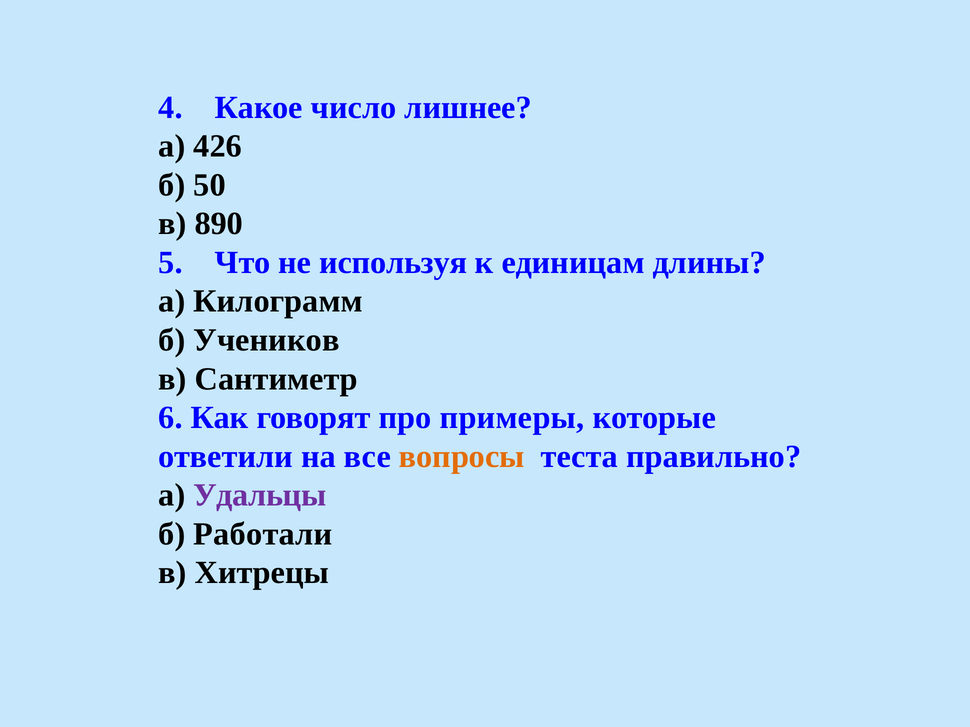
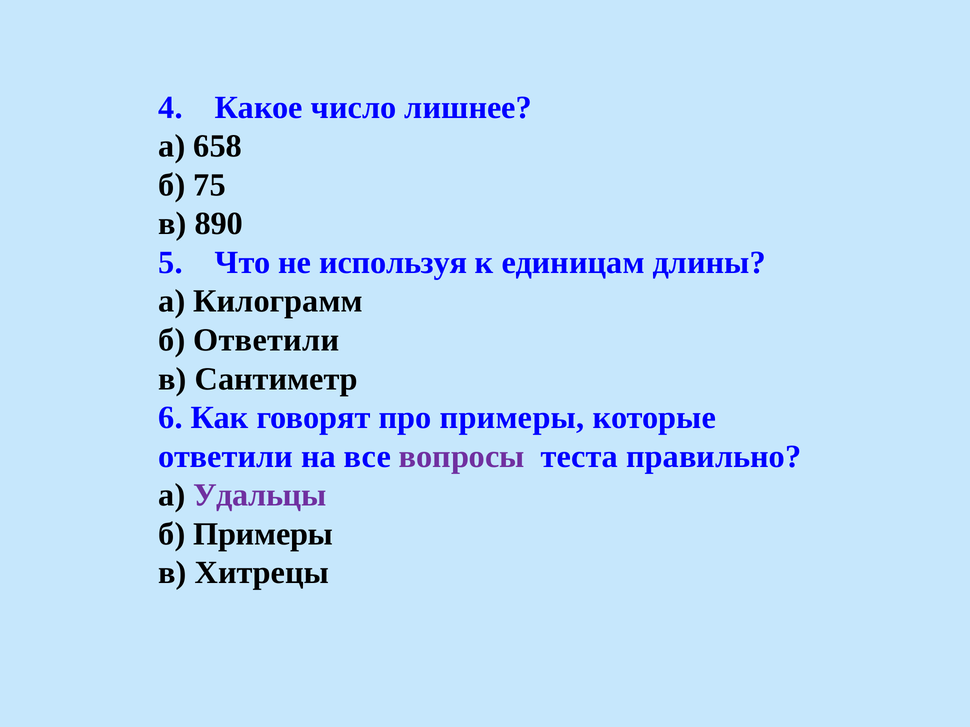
426: 426 -> 658 (218, 146)
50: 50 -> 75 (210, 185)
б Учеников: Учеников -> Ответили (266, 340)
вопросы colour: orange -> purple (462, 457)
б Работали: Работали -> Примеры (263, 534)
